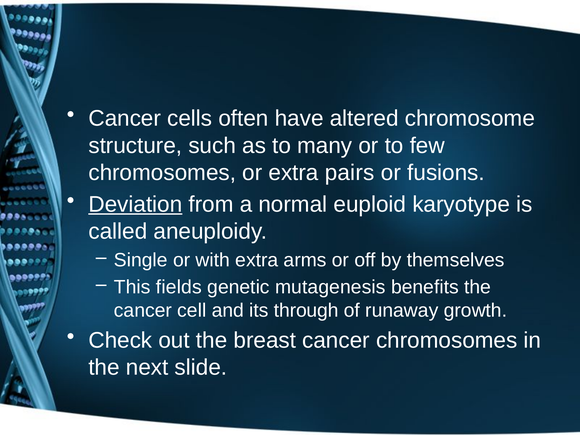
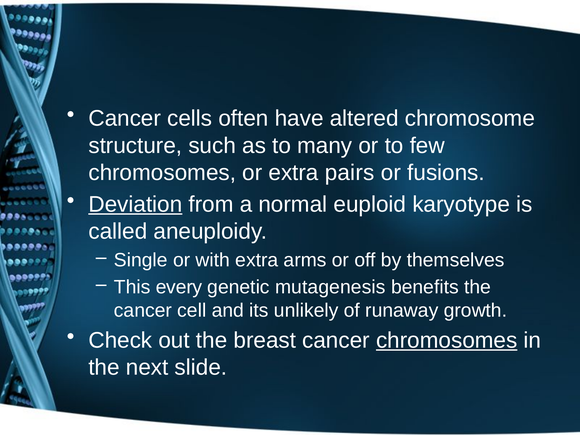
fields: fields -> every (179, 287)
through: through -> unlikely (306, 310)
chromosomes underline: none -> present (447, 340)
